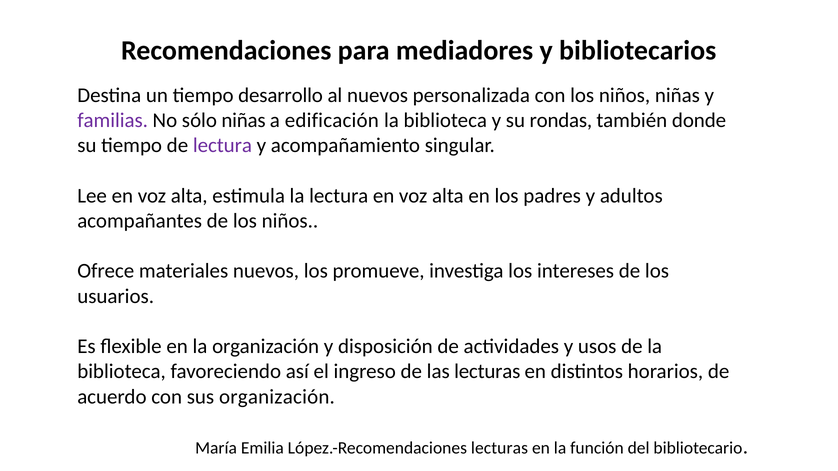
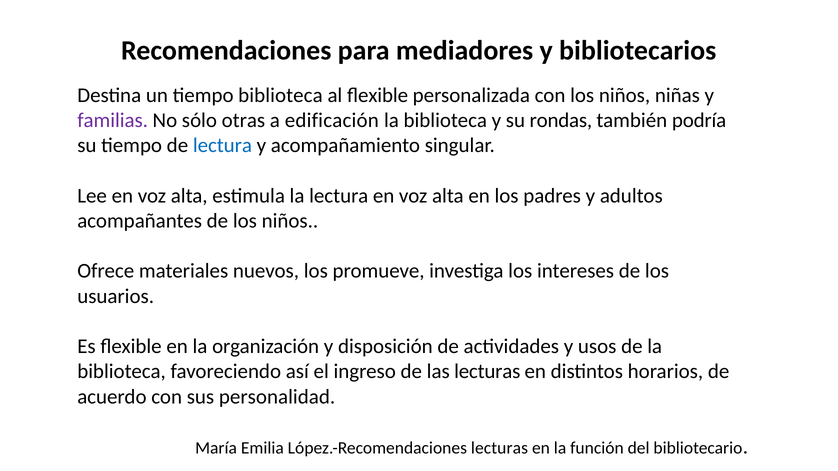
tiempo desarrollo: desarrollo -> biblioteca (280, 95)
al nuevos: nuevos -> ﬂexible (378, 95)
sólo niñas: niñas -> otras (243, 120)
donde: donde -> podría (699, 120)
lectura colour: purple -> blue (222, 146)
sus organización: organización -> personalidad (277, 397)
